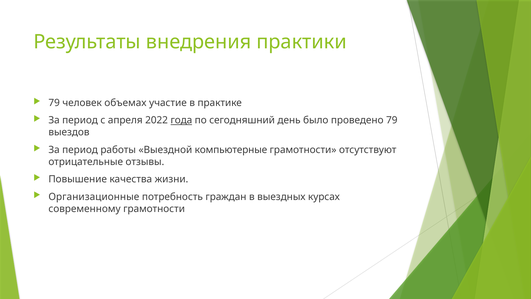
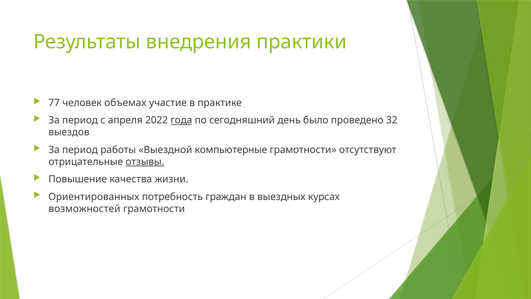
79: 79 -> 77 (54, 103)
проведено 79: 79 -> 32 (392, 120)
отзывы underline: none -> present (145, 162)
Организационные: Организационные -> Ориентированных (94, 197)
современному: современному -> возможностей (84, 209)
